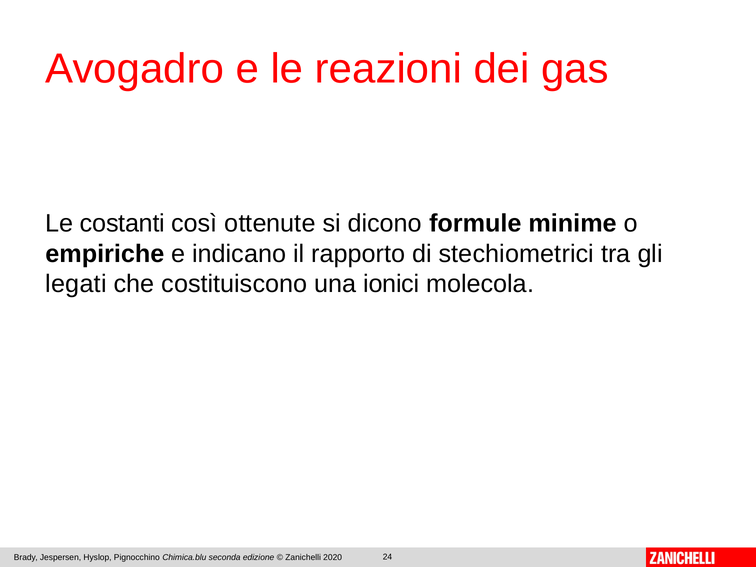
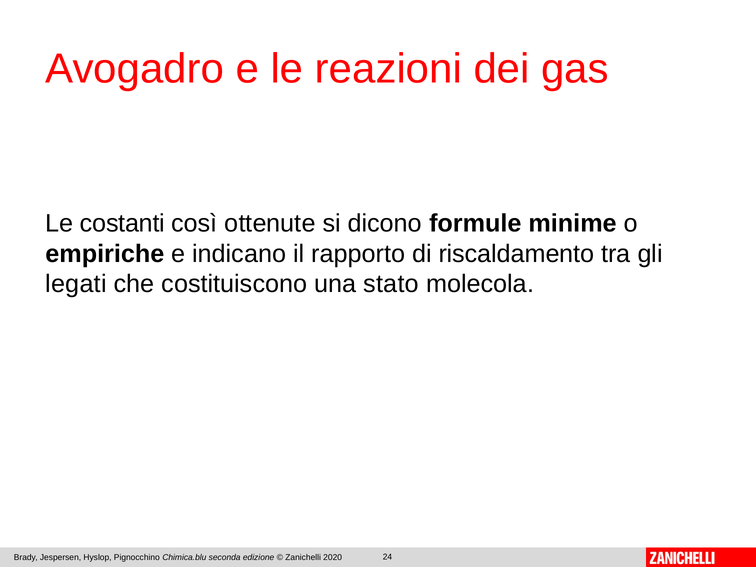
stechiometrici: stechiometrici -> riscaldamento (516, 254)
ionici: ionici -> stato (391, 284)
